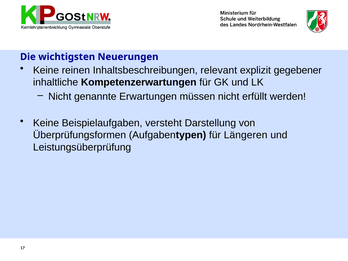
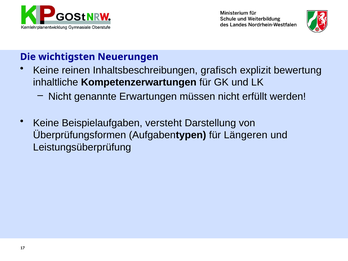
relevant: relevant -> grafisch (219, 70)
gegebener: gegebener -> bewertung (298, 70)
